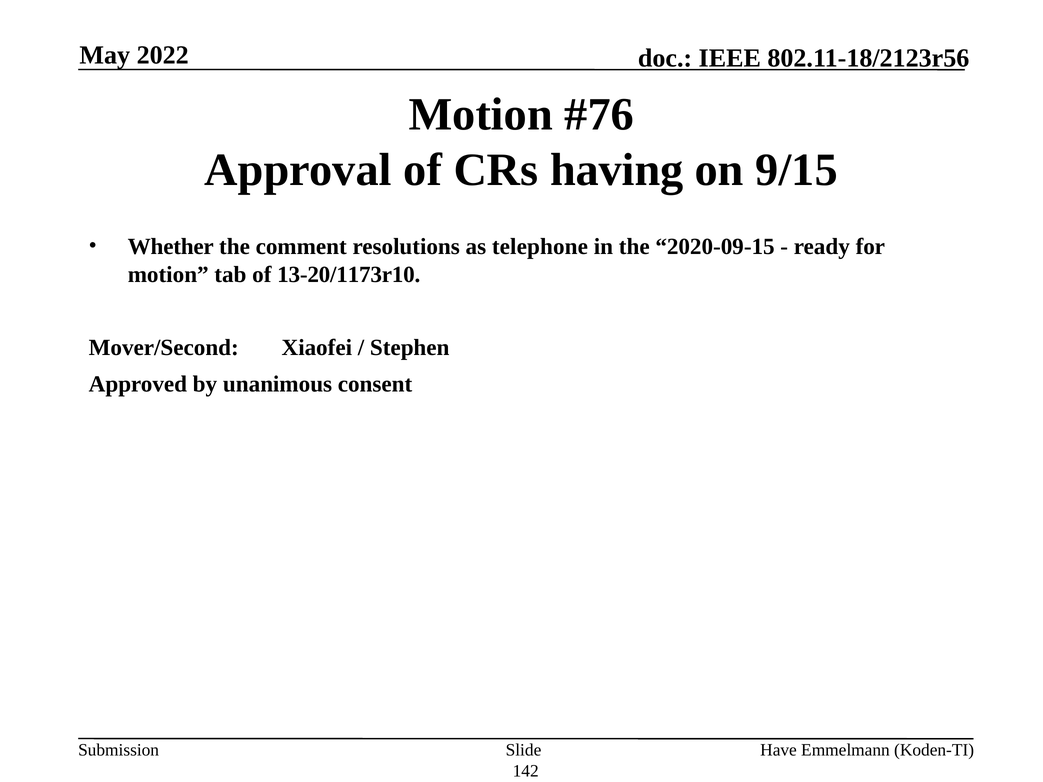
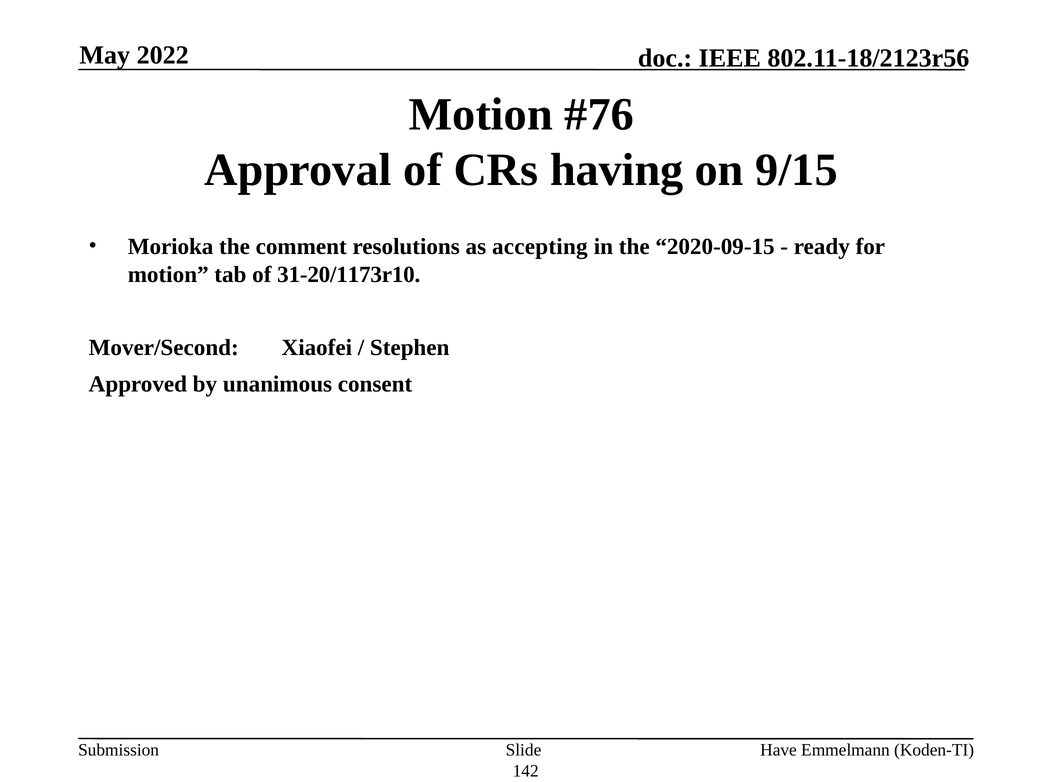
Whether: Whether -> Morioka (171, 247)
telephone: telephone -> accepting (540, 247)
13-20/1173r10: 13-20/1173r10 -> 31-20/1173r10 (349, 275)
